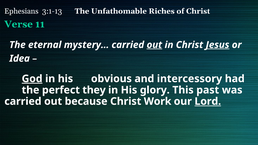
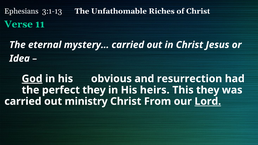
out underline: present -> none (154, 45)
Jesus underline: present -> none (218, 45)
intercessory: intercessory -> resurrection (190, 79)
glory: glory -> heirs (155, 90)
This past: past -> they (208, 90)
because: because -> ministry (86, 101)
Work: Work -> From (158, 101)
